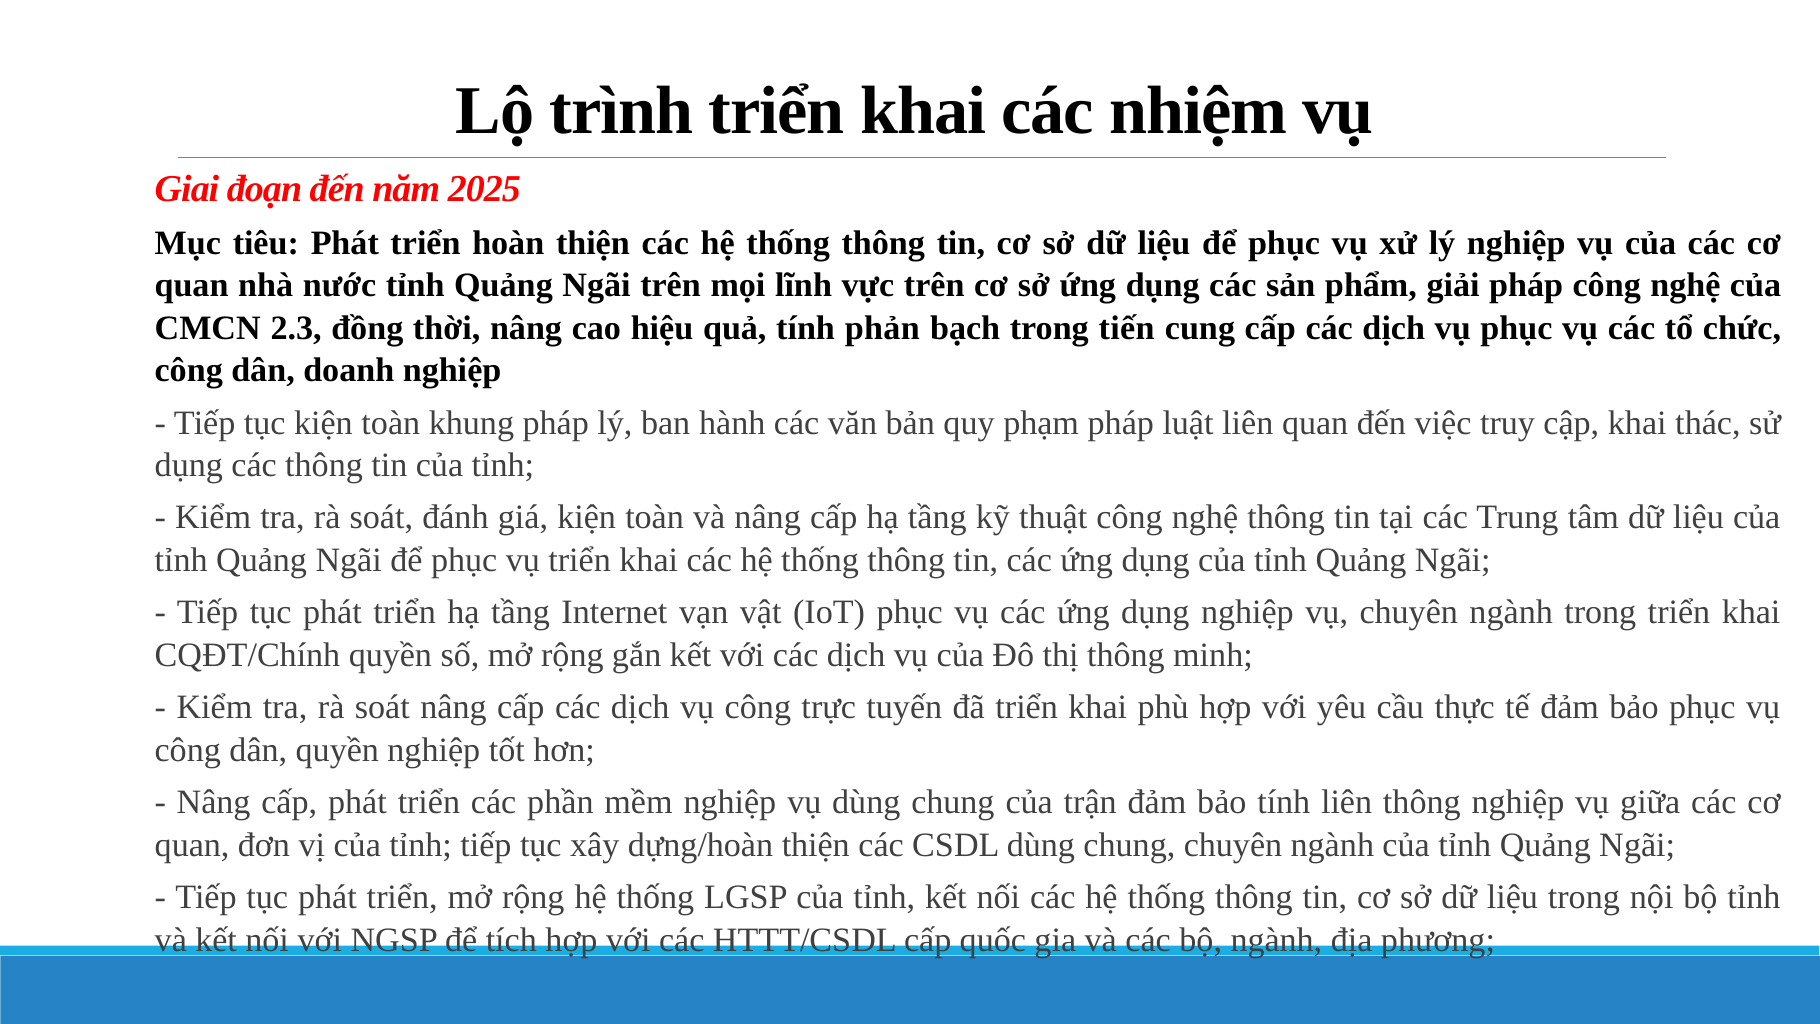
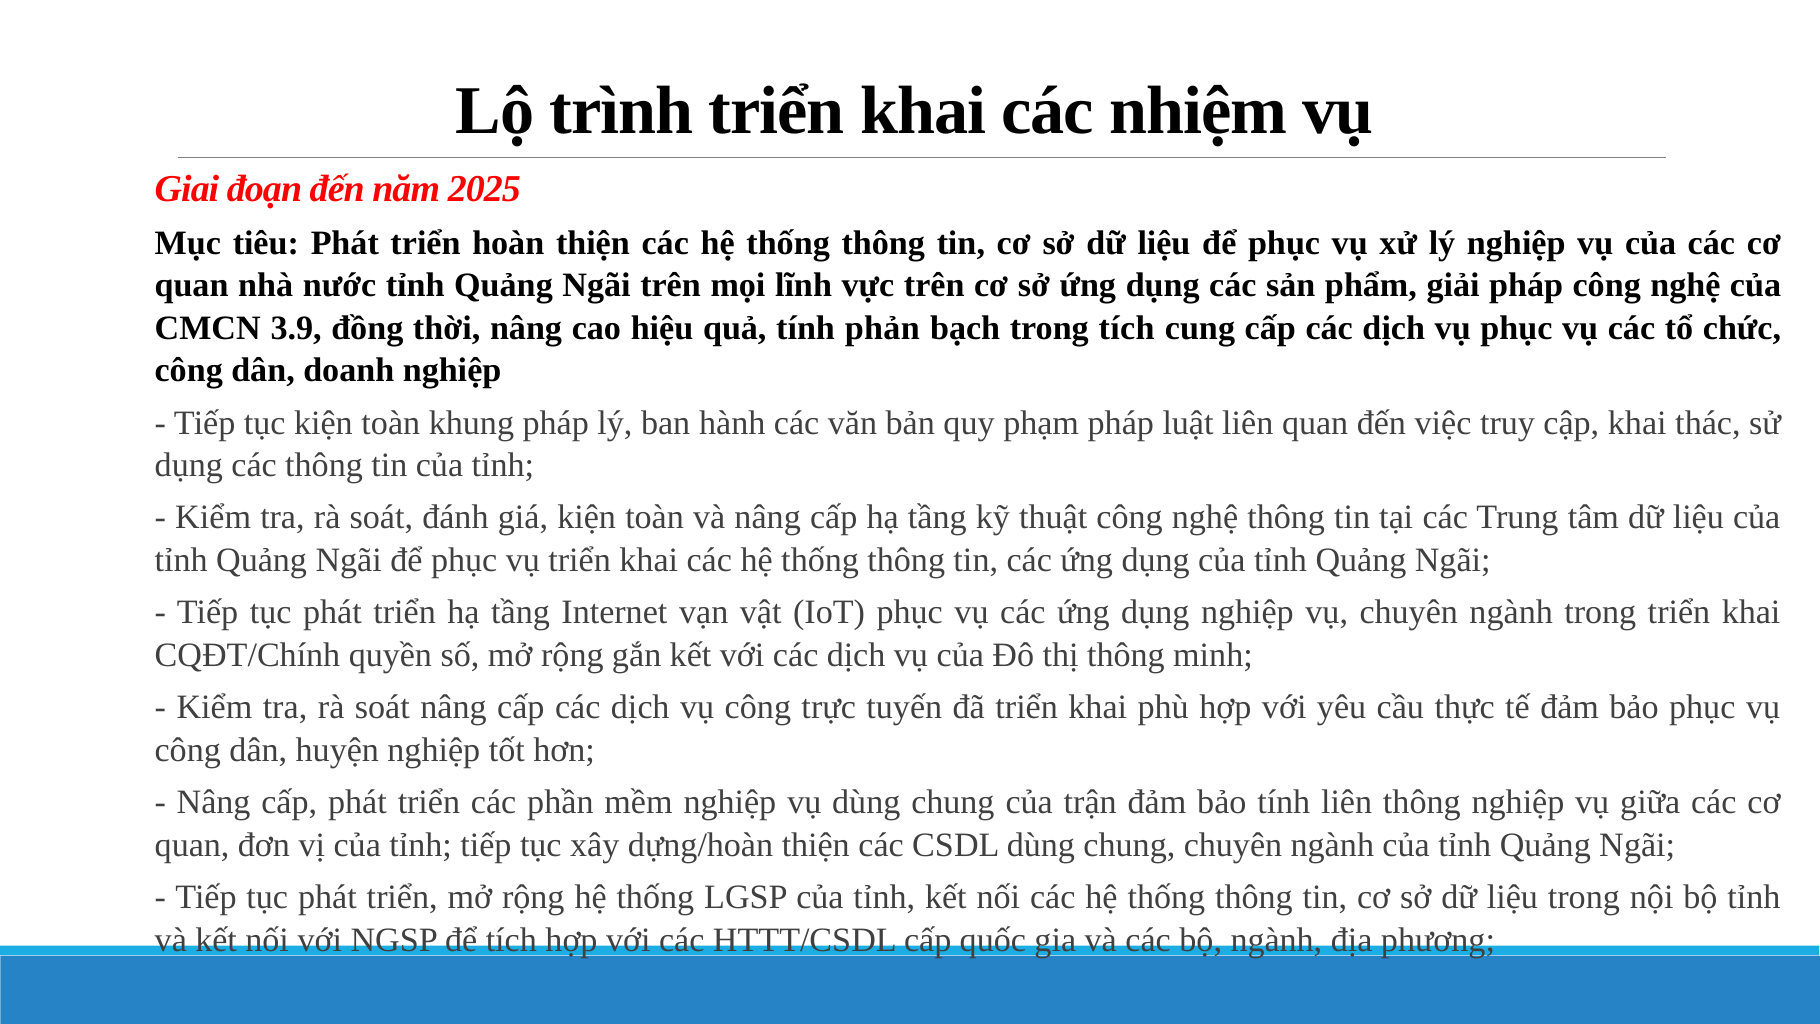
2.3: 2.3 -> 3.9 (296, 328)
trong tiến: tiến -> tích (1127, 328)
dân quyền: quyền -> huyện (337, 750)
